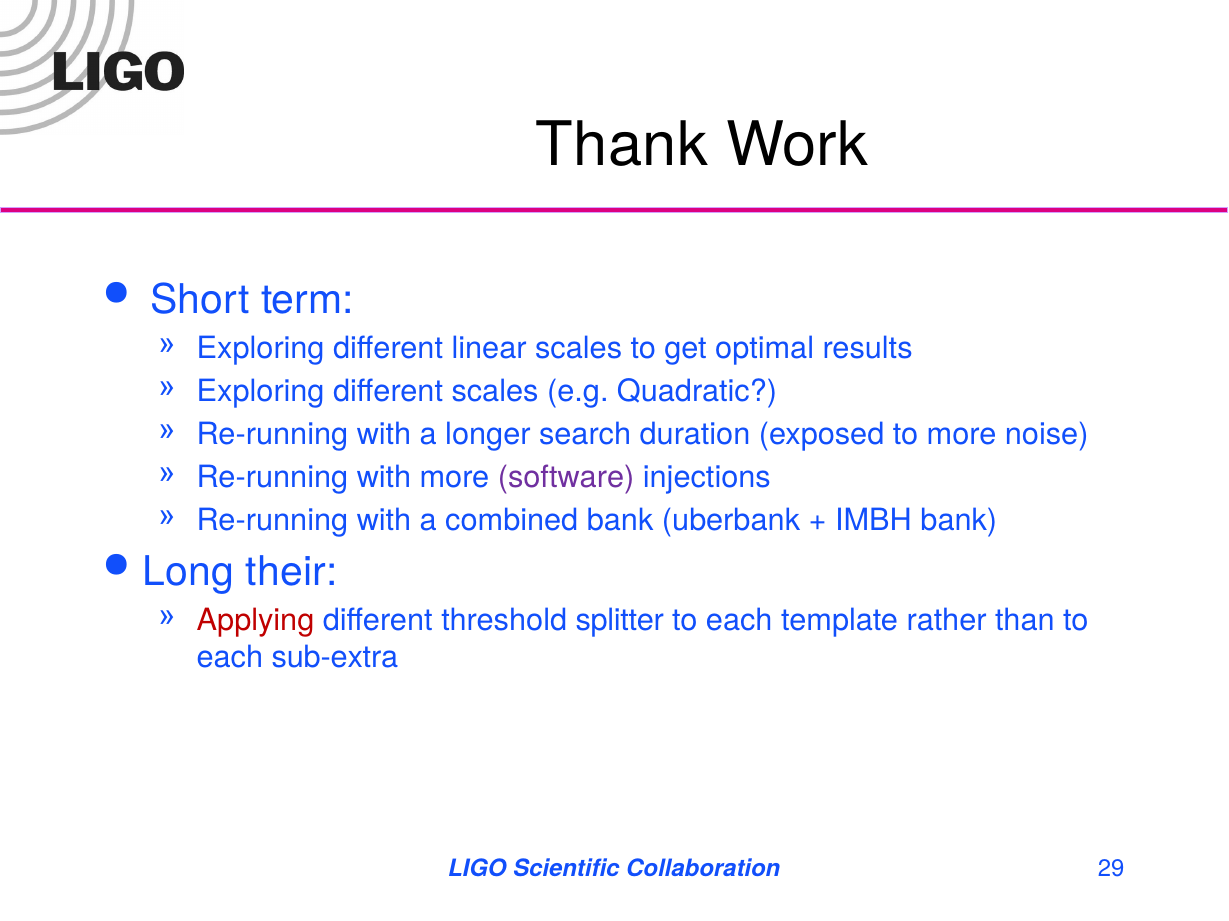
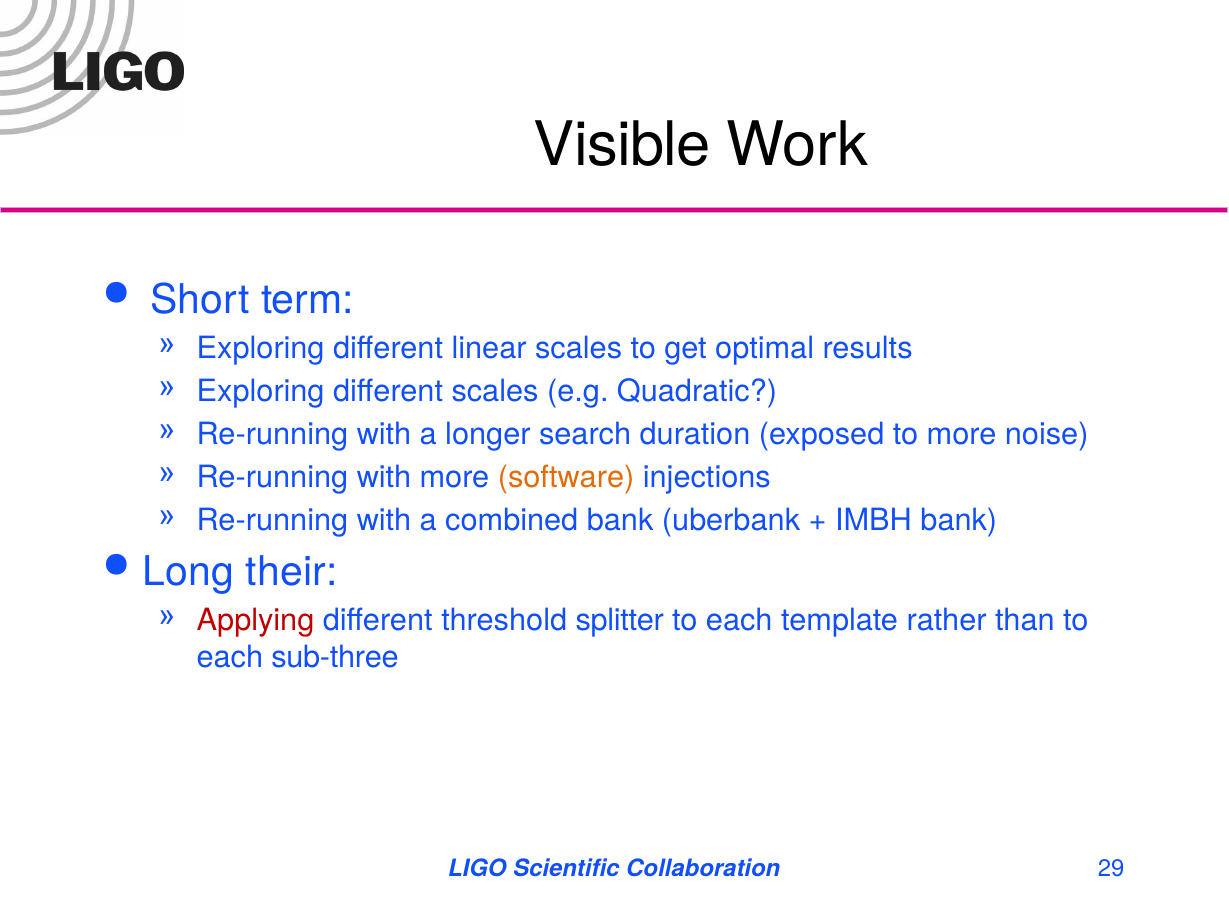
Thank: Thank -> Visible (622, 146)
software colour: purple -> orange (566, 477)
sub-extra: sub-extra -> sub-three (335, 658)
